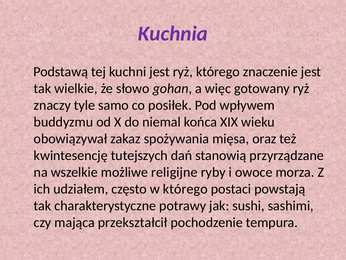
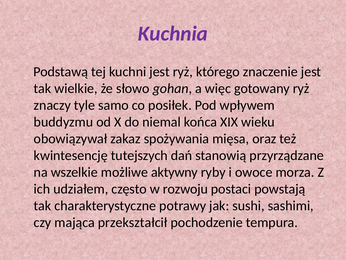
religijne: religijne -> aktywny (174, 172)
w którego: którego -> rozwoju (185, 189)
